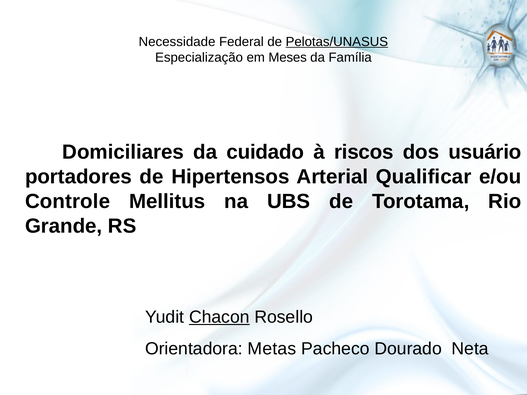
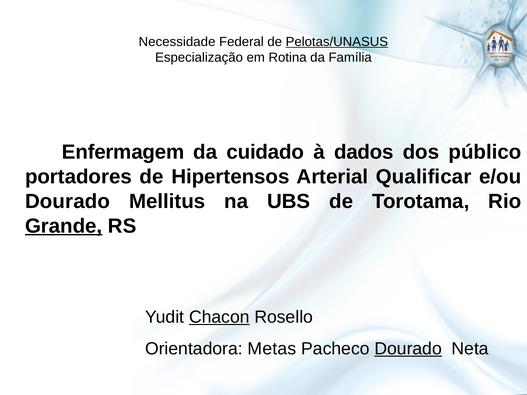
Meses: Meses -> Rotina (288, 58)
Domiciliares: Domiciliares -> Enfermagem (123, 152)
riscos: riscos -> dados (364, 152)
usuário: usuário -> público (485, 152)
Controle: Controle -> Dourado (68, 201)
Grande underline: none -> present (64, 226)
Dourado underline: none -> present (408, 349)
